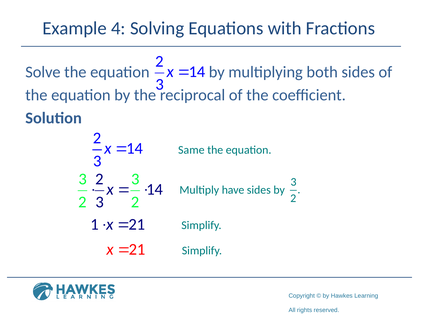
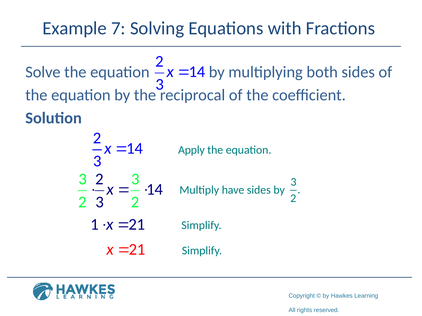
4: 4 -> 7 (118, 28)
Same: Same -> Apply (191, 150)
